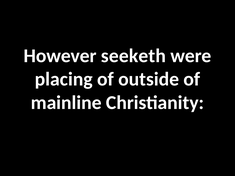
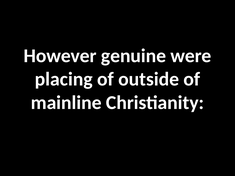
seeketh: seeketh -> genuine (134, 56)
